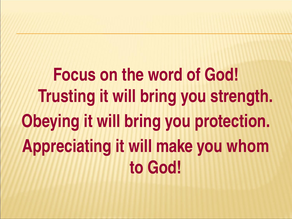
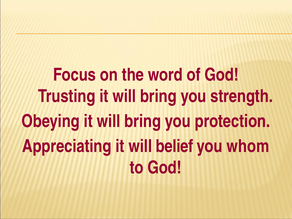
make: make -> belief (174, 146)
